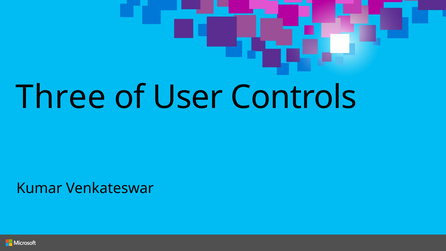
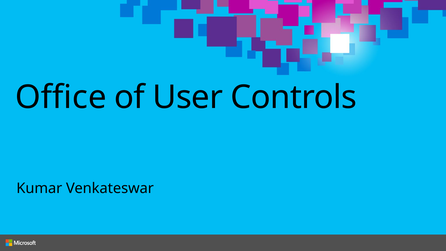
Three: Three -> Office (61, 97)
